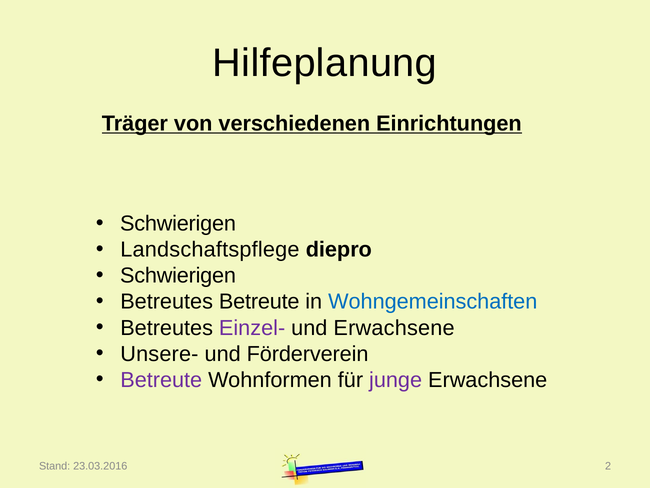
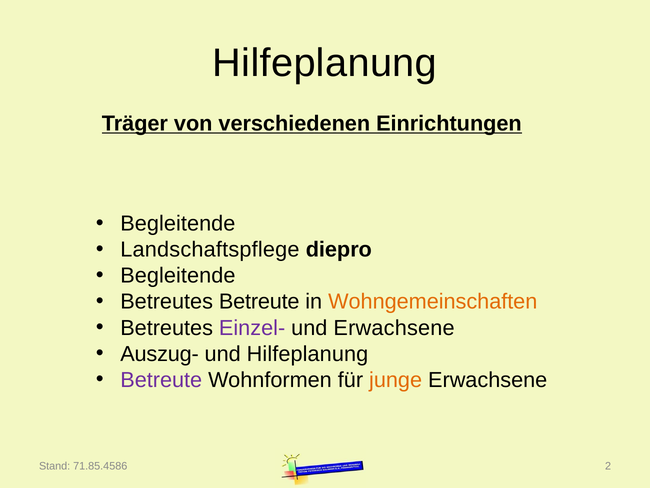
Schwierigen: Schwierigen -> Begleitende (178, 224)
Schwierigen: Schwierigen -> Begleitende (178, 276)
Wohngemeinschaften colour: blue -> orange (433, 302)
Unsere-: Unsere- -> Auszug- (160, 354)
und Förderverein: Förderverein -> Hilfeplanung (307, 354)
junge colour: purple -> orange (396, 380)
23.03.2016: 23.03.2016 -> 71.85.4586 (100, 466)
